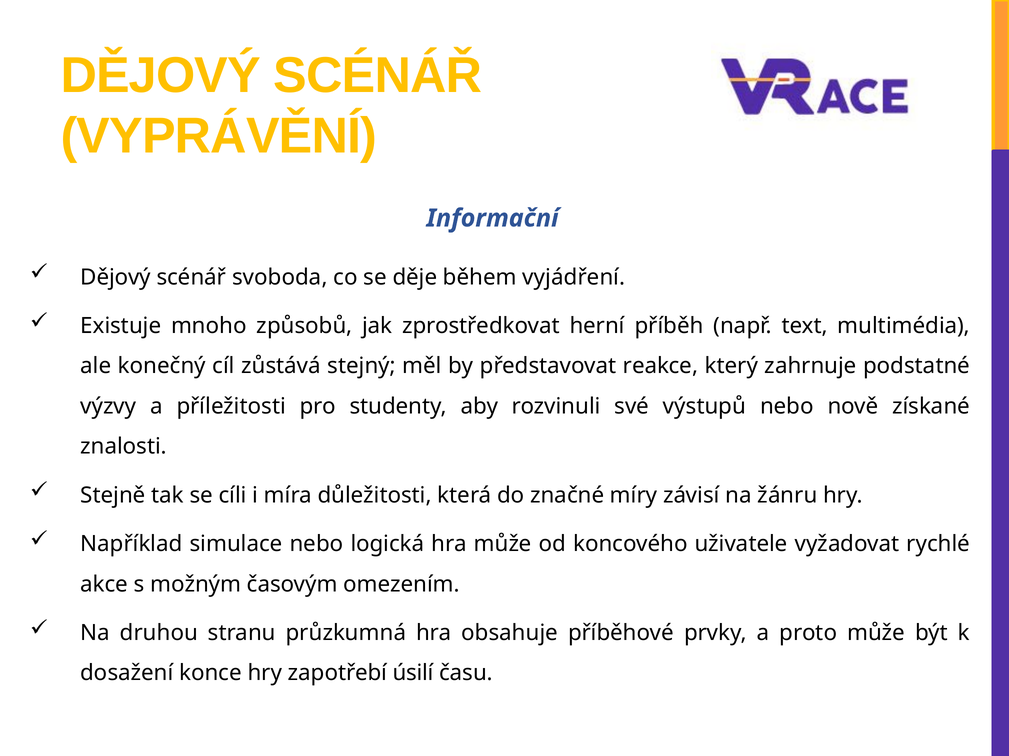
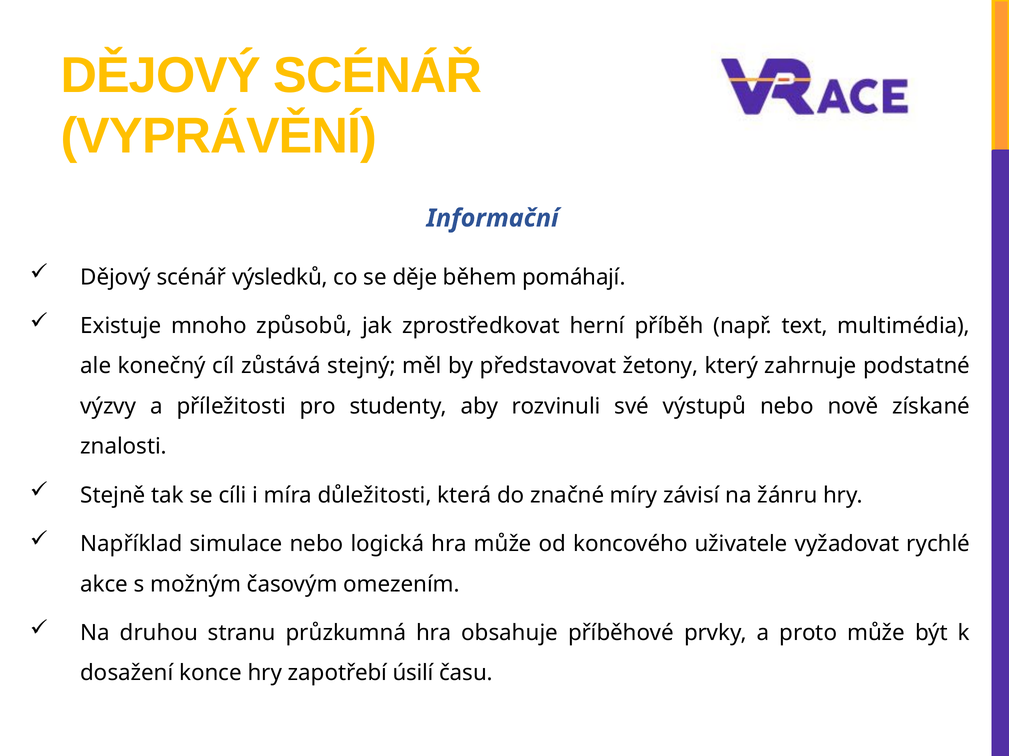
svoboda: svoboda -> výsledků (280, 277)
vyjádření: vyjádření -> pomáhají (574, 277)
reakce: reakce -> žetony (660, 366)
